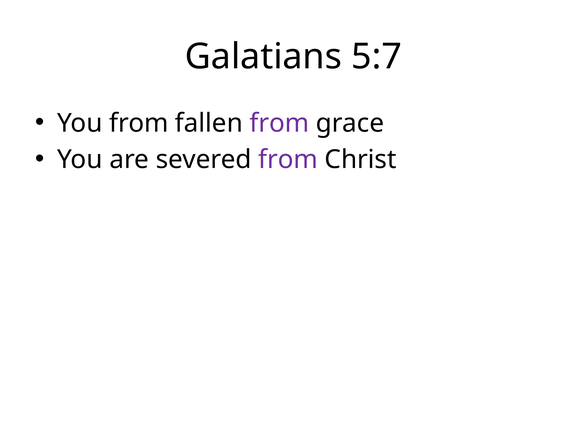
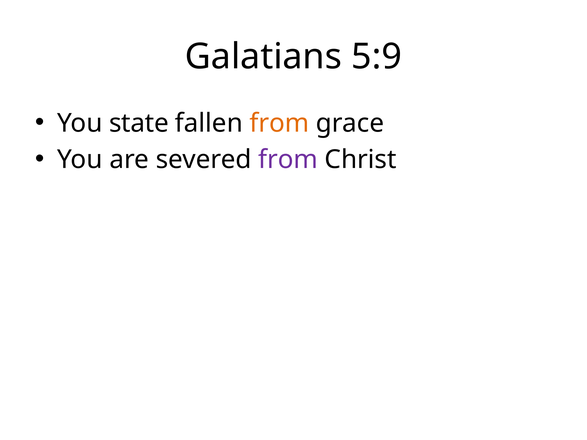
5:7: 5:7 -> 5:9 (377, 57)
You from: from -> state (139, 123)
from colour: purple -> orange (279, 123)
